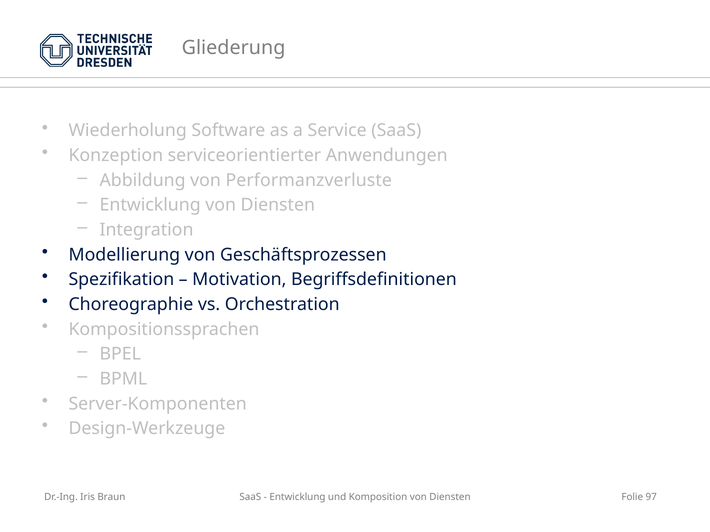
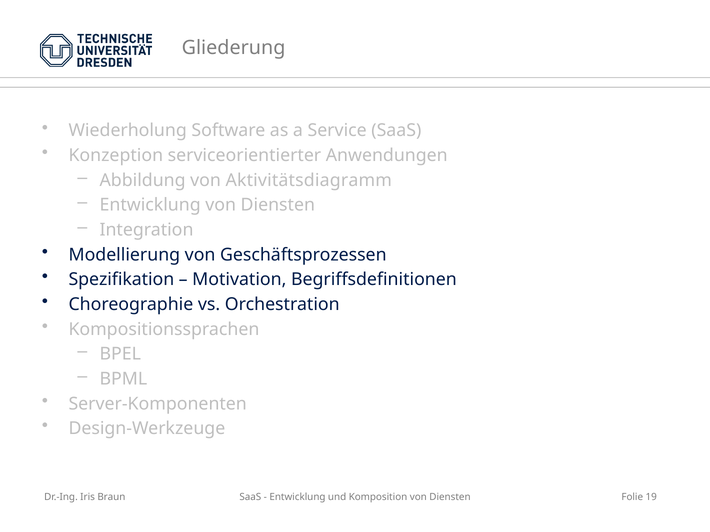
Performanzverluste: Performanzverluste -> Aktivitätsdiagramm (309, 180)
97: 97 -> 19 (651, 498)
